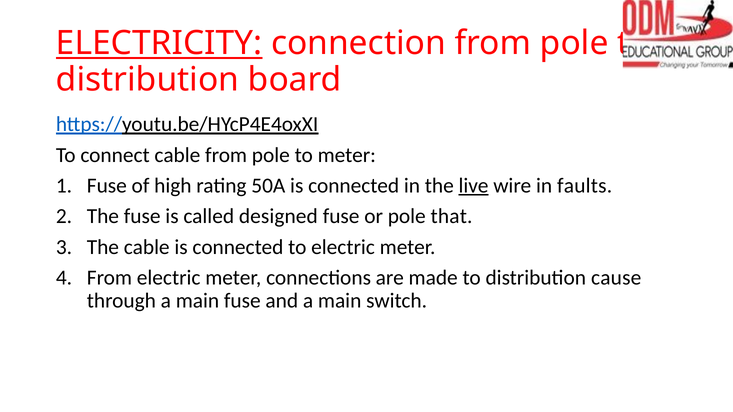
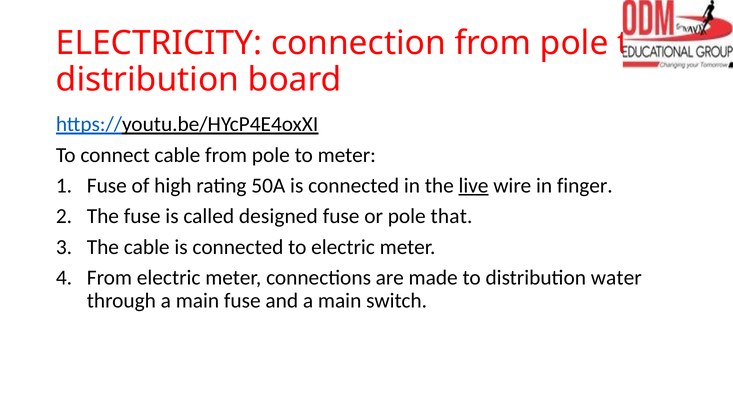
ELECTRICITY underline: present -> none (159, 43)
faults: faults -> finger (585, 186)
cause: cause -> water (616, 278)
